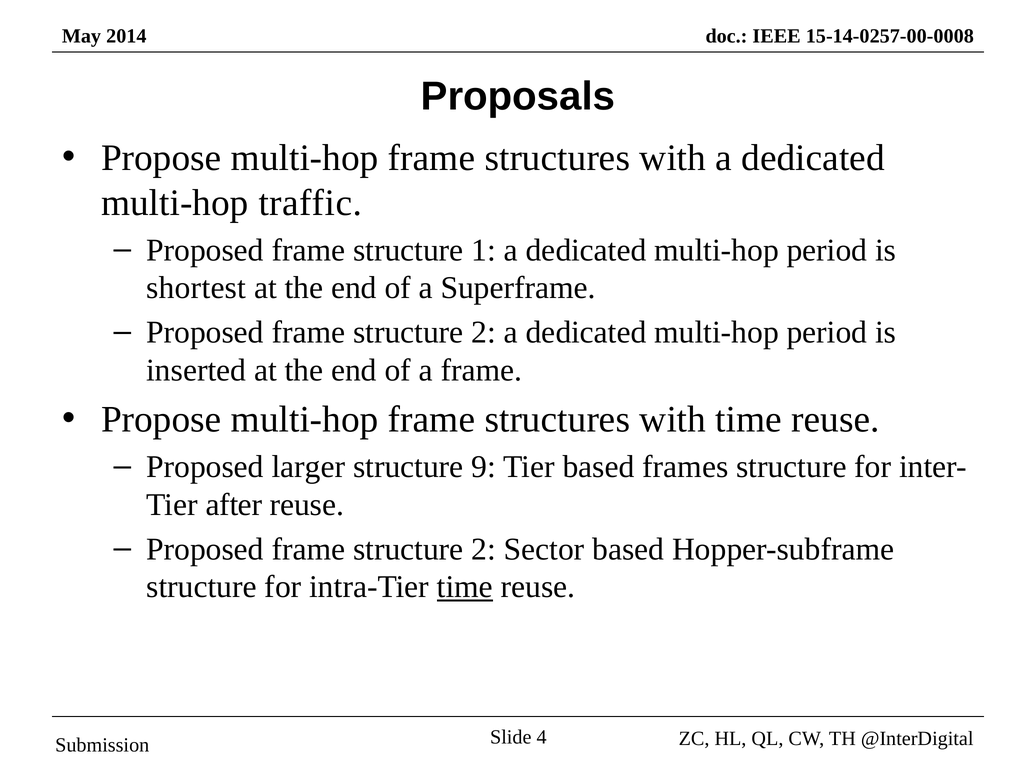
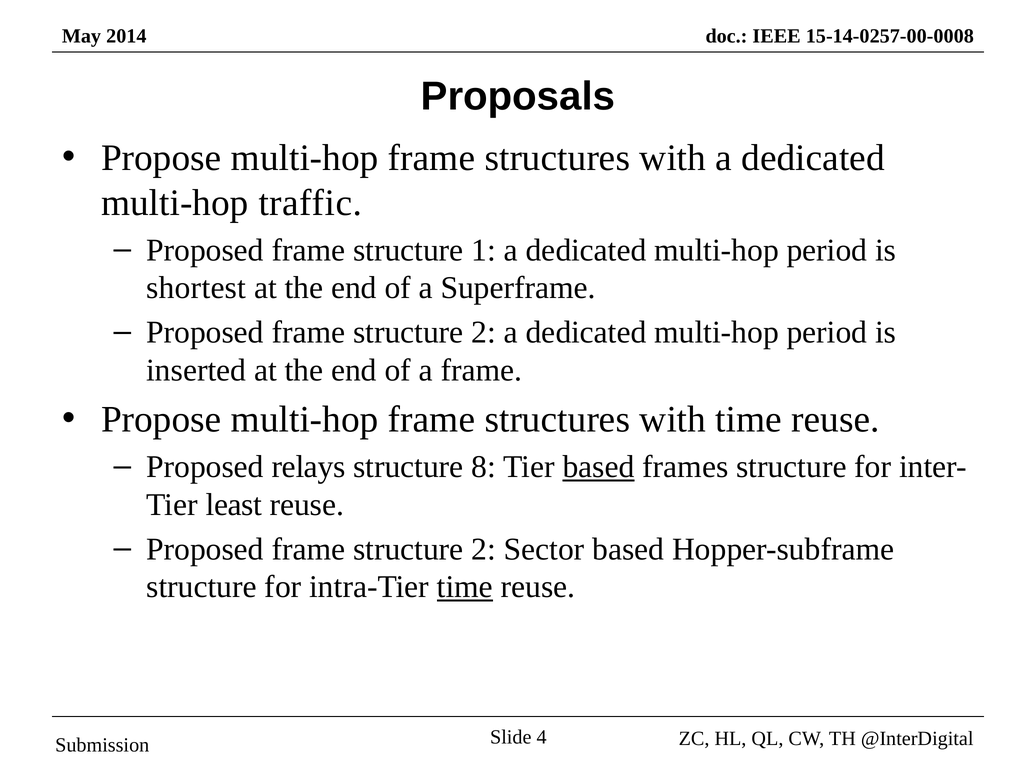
larger: larger -> relays (309, 467)
9: 9 -> 8 (484, 467)
based underline: none -> present (599, 467)
after: after -> least (234, 505)
